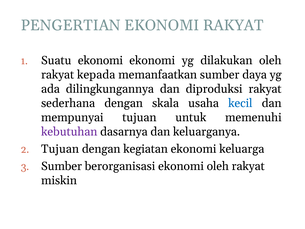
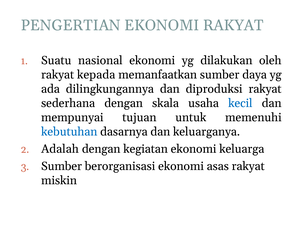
Suatu ekonomi: ekonomi -> nasional (100, 60)
kebutuhan colour: purple -> blue (69, 132)
Tujuan: Tujuan -> Adalah (60, 149)
ekonomi oleh: oleh -> asas (218, 166)
